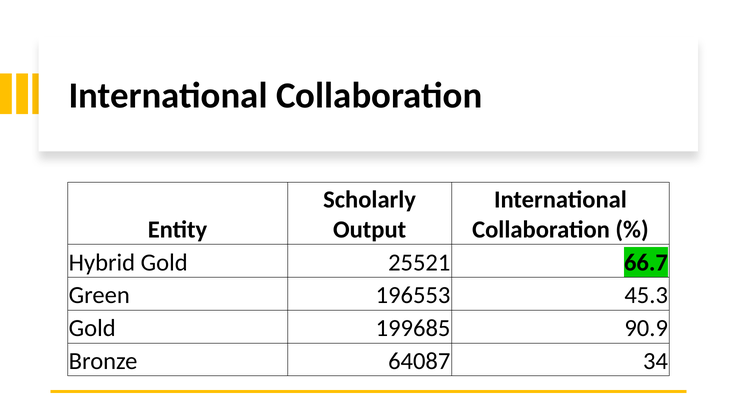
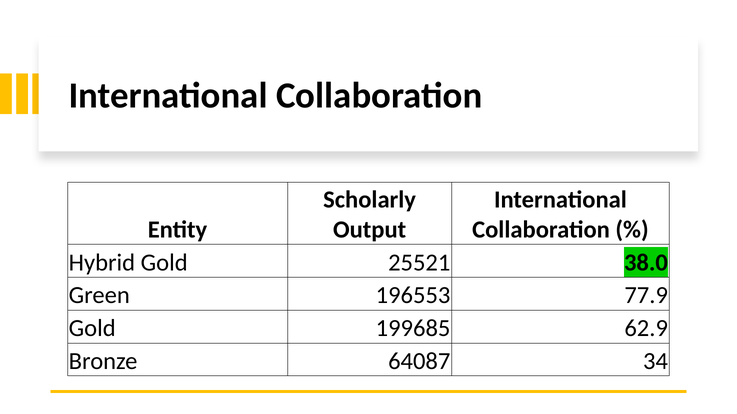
66.7: 66.7 -> 38.0 (646, 263)
45.3: 45.3 -> 77.9 (646, 296)
90.9: 90.9 -> 62.9 (646, 329)
